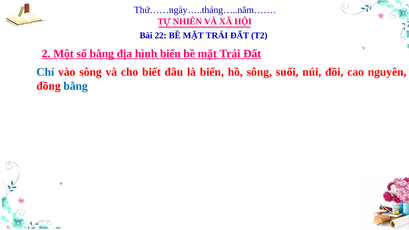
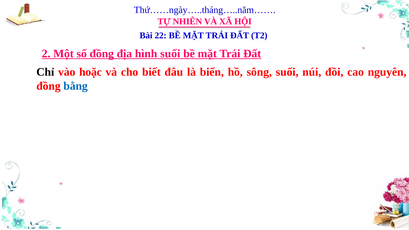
số bằng: bằng -> đồng (102, 54)
hình biển: biển -> suối (170, 54)
Chỉ colour: blue -> black (45, 72)
vào sông: sông -> hoặc (91, 72)
